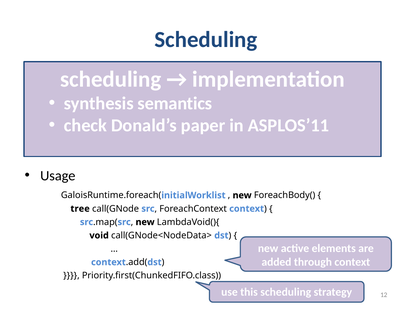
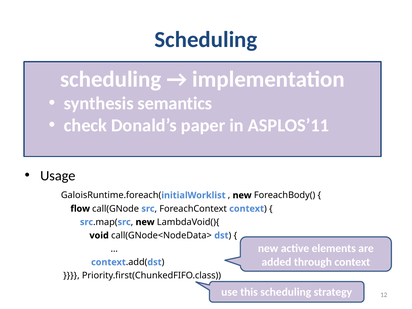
tree: tree -> flow (80, 209)
